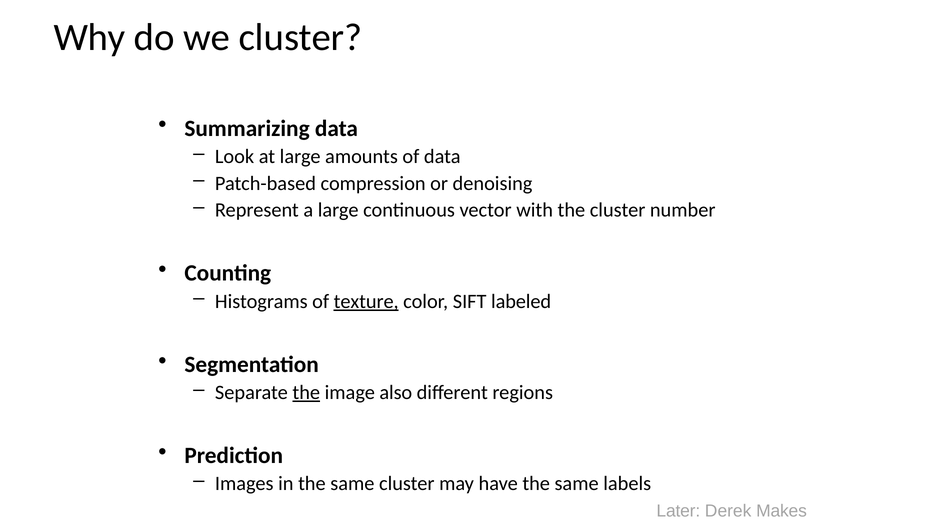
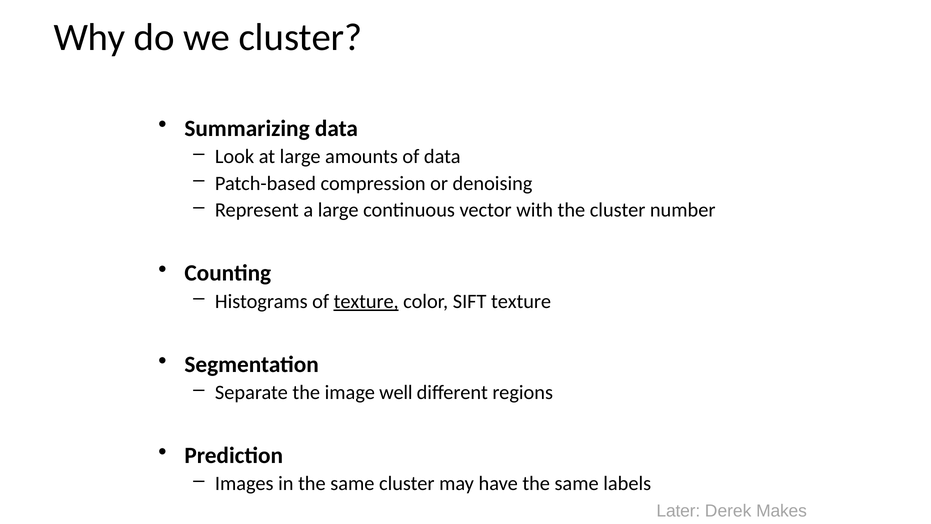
SIFT labeled: labeled -> texture (521, 301)
the underline: present -> none (306, 392)
also: also -> well (396, 392)
